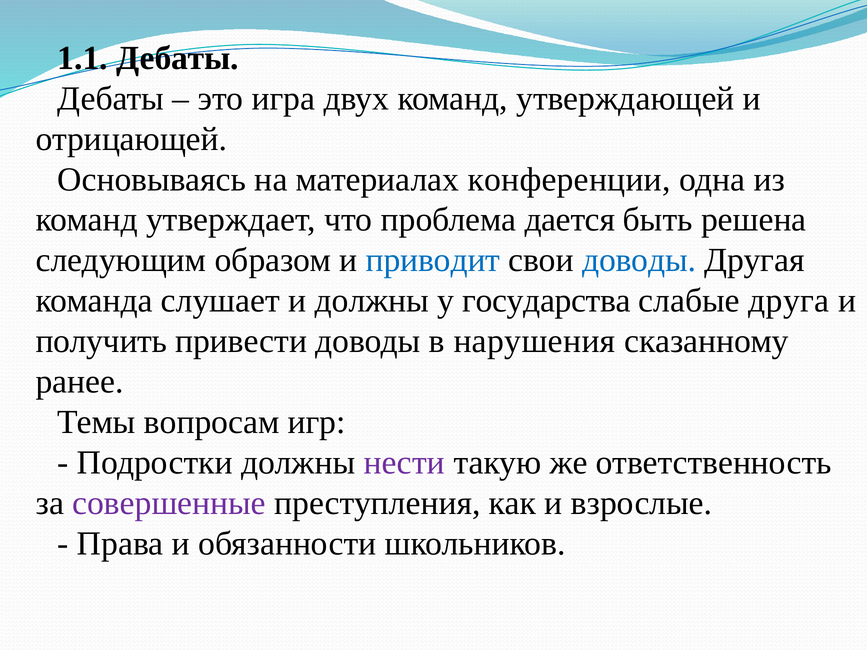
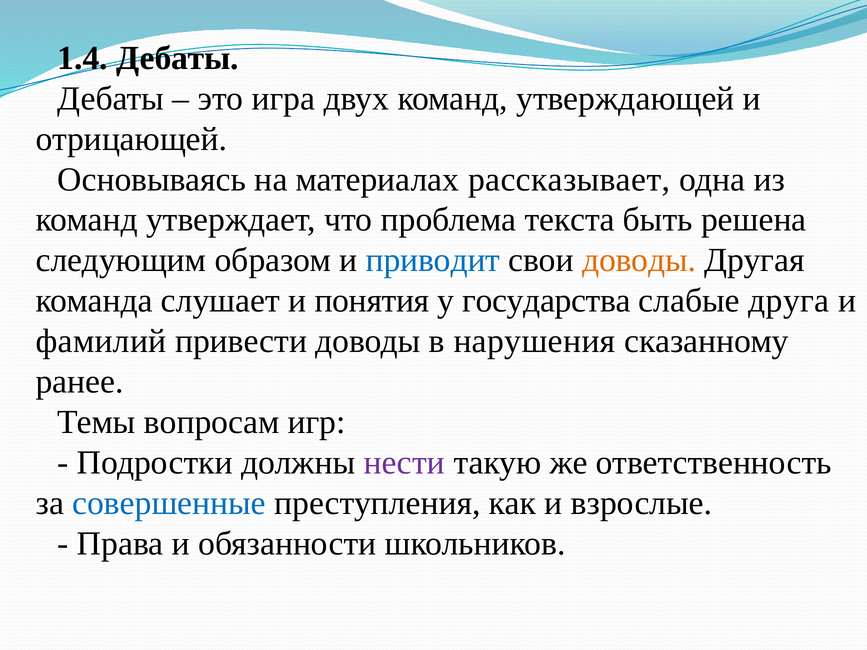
1.1: 1.1 -> 1.4 (83, 58)
конференции: конференции -> рассказывает (569, 179)
дается: дается -> текста (570, 220)
доводы colour: blue -> orange (639, 260)
и должны: должны -> понятия (372, 301)
получить: получить -> фамилий (101, 341)
совершенные colour: purple -> blue (169, 503)
